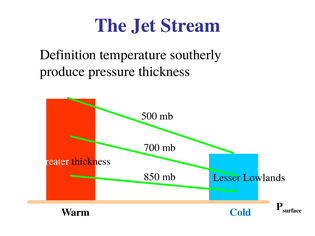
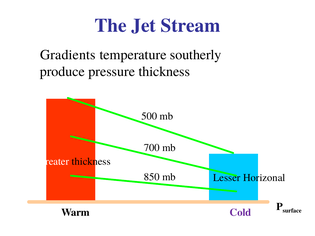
Definition: Definition -> Gradients (68, 55)
Lowlands: Lowlands -> Horizonal (264, 178)
Cold colour: blue -> purple (241, 213)
